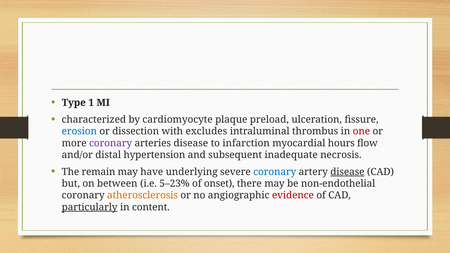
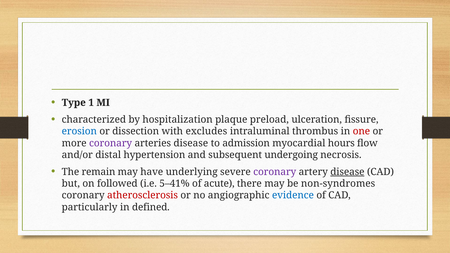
cardiomyocyte: cardiomyocyte -> hospitalization (178, 120)
infarction: infarction -> admission (246, 143)
inadequate: inadequate -> undergoing (291, 155)
coronary colour: blue -> purple (275, 172)
between: between -> followed (117, 184)
5–23%: 5–23% -> 5–41% (174, 184)
onset: onset -> acute (219, 184)
non-endothelial: non-endothelial -> non-syndromes (338, 184)
atherosclerosis colour: orange -> red (143, 195)
evidence colour: red -> blue (293, 195)
particularly underline: present -> none (90, 207)
content: content -> defined (151, 207)
